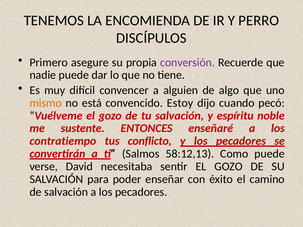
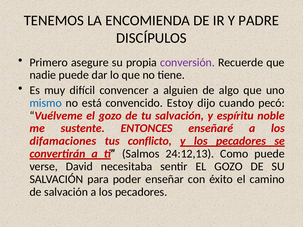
PERRO: PERRO -> PADRE (259, 20)
mismo colour: orange -> blue (46, 103)
contratiempo: contratiempo -> difamaciones (63, 141)
58:12,13: 58:12,13 -> 24:12,13 (190, 154)
